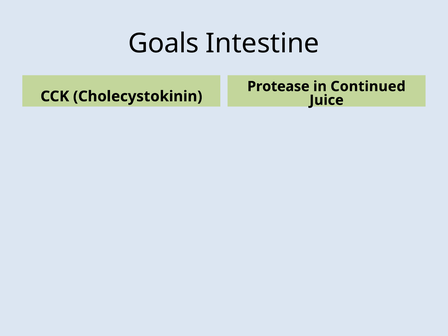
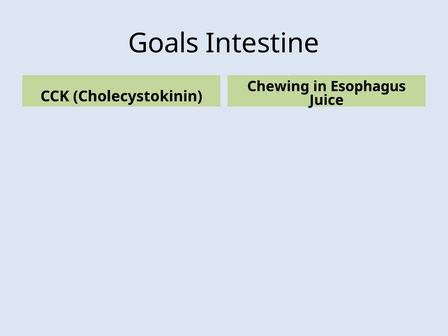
Protease: Protease -> Chewing (278, 86)
Continued: Continued -> Esophagus (368, 86)
